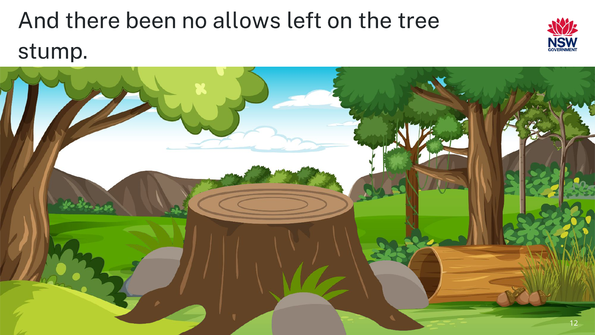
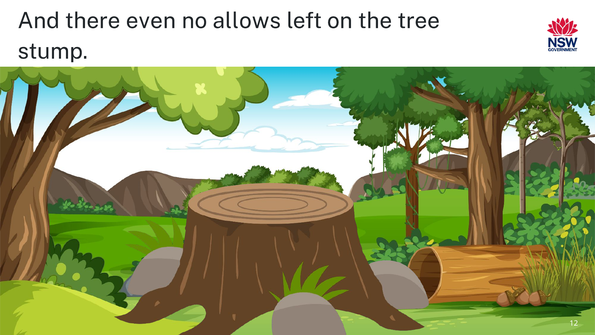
been: been -> even (151, 21)
